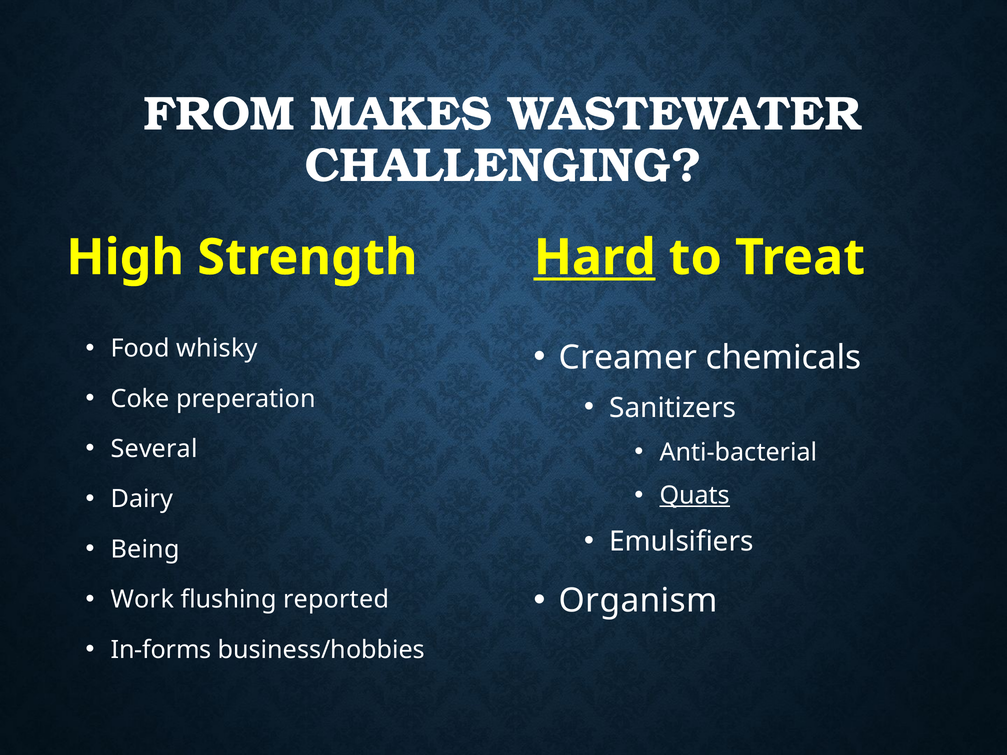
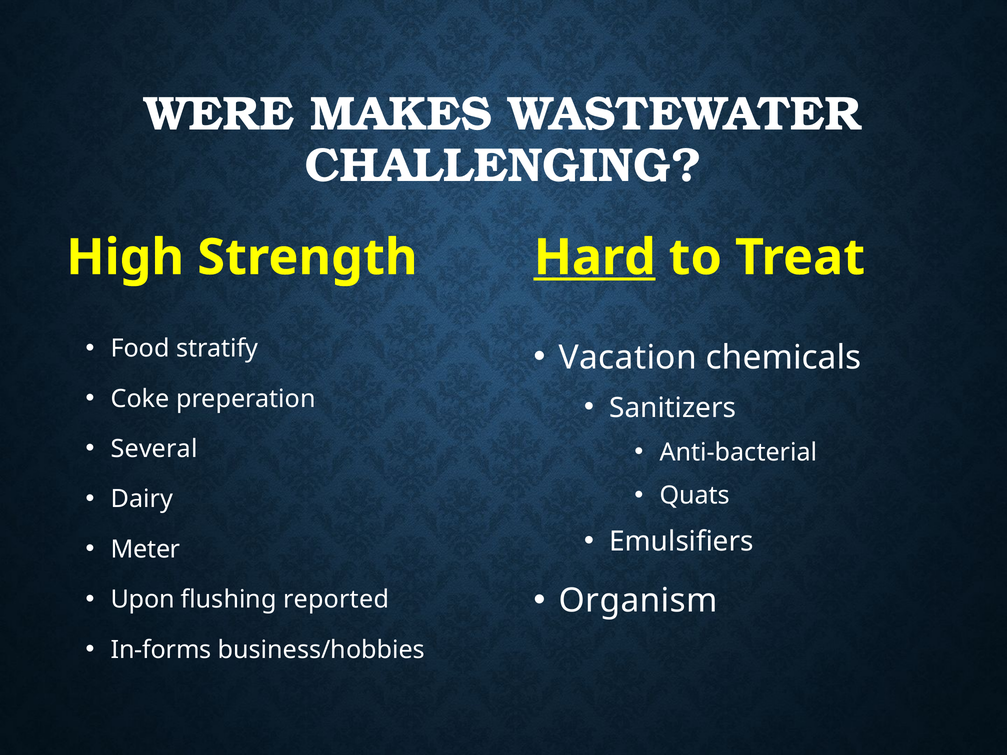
FROM: FROM -> WERE (219, 114)
whisky: whisky -> stratify (217, 349)
Creamer: Creamer -> Vacation (628, 358)
Quats underline: present -> none (695, 496)
Being: Being -> Meter (145, 550)
Work: Work -> Upon (143, 600)
